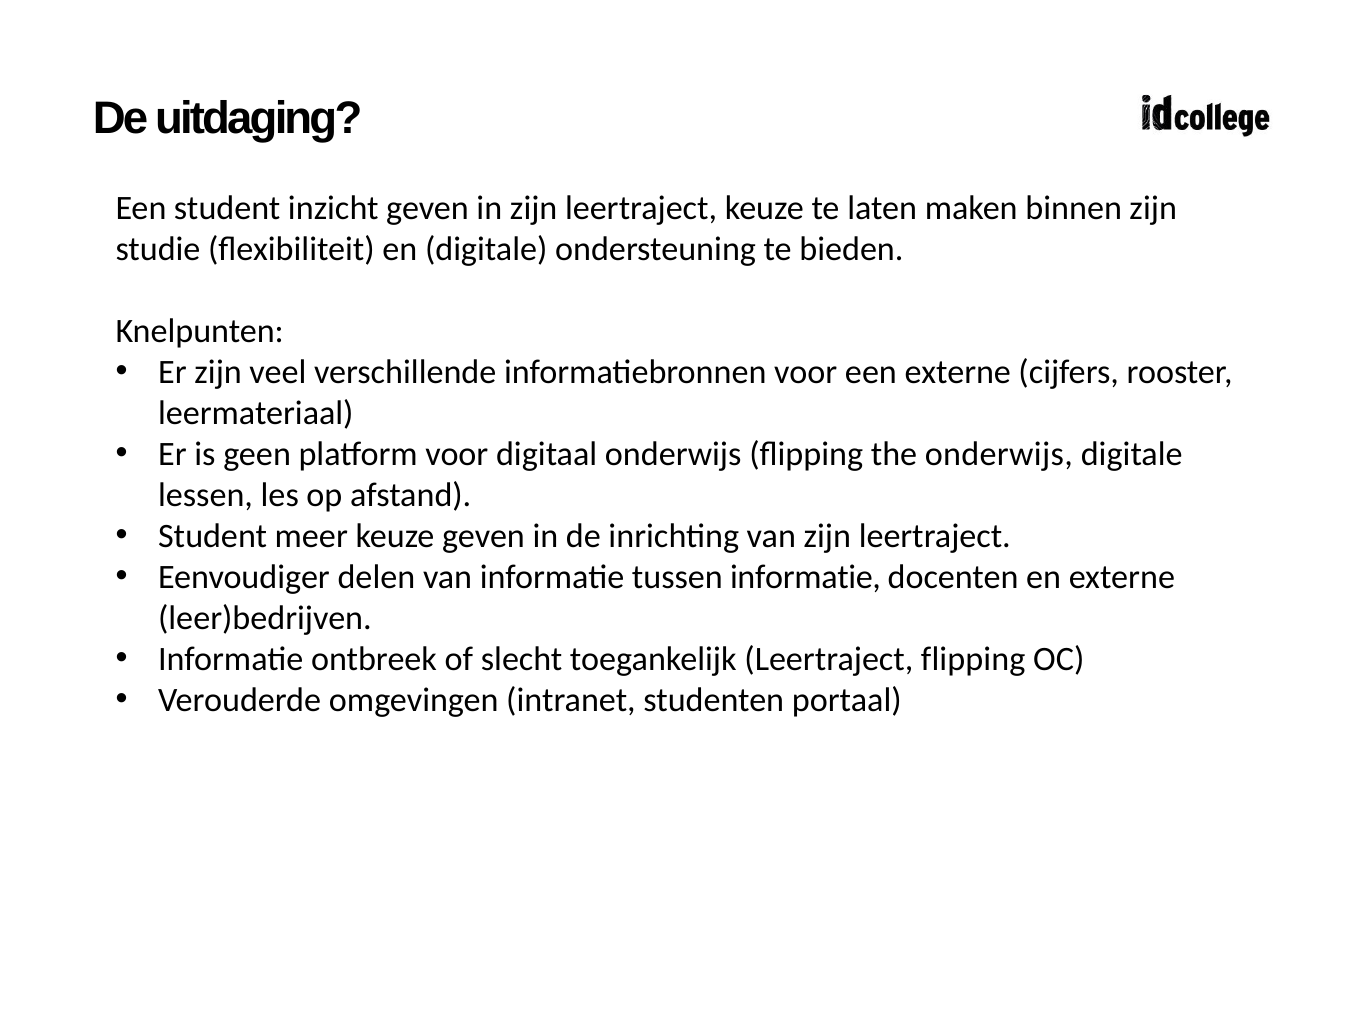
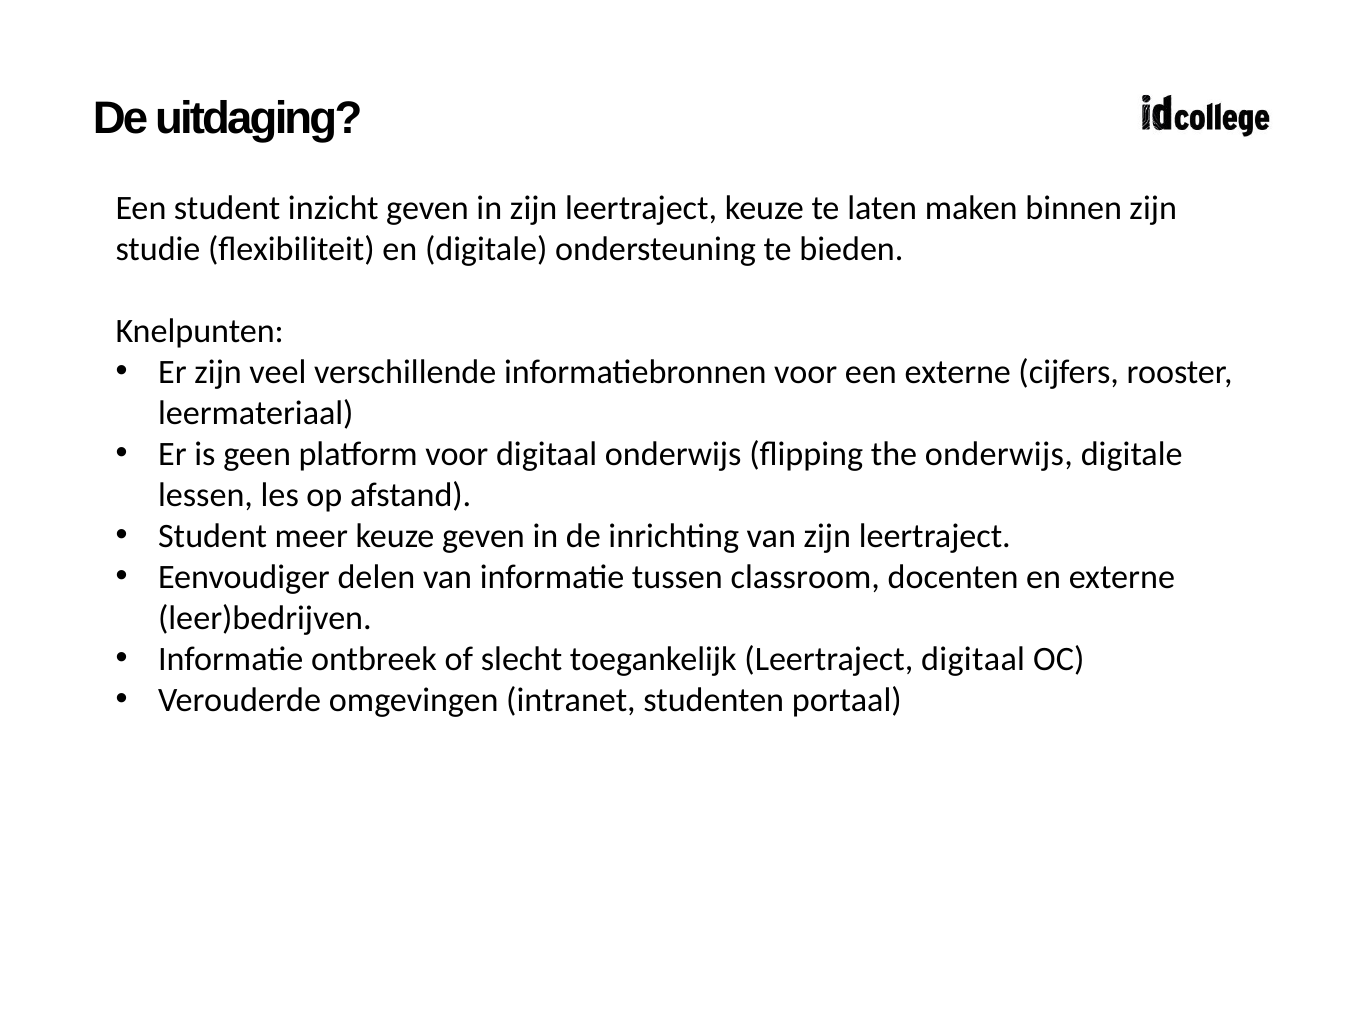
tussen informatie: informatie -> classroom (805, 577)
Leertraject flipping: flipping -> digitaal (973, 659)
